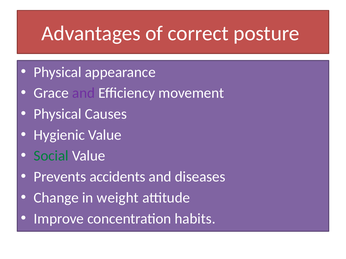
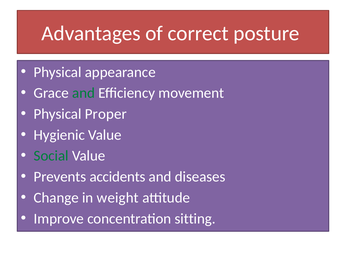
and colour: purple -> green (84, 93)
Causes: Causes -> Proper (106, 114)
habits: habits -> sitting (195, 219)
